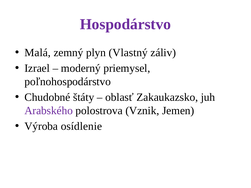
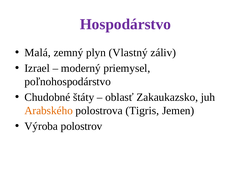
Arabského colour: purple -> orange (49, 111)
Vznik: Vznik -> Tigris (142, 111)
osídlenie: osídlenie -> polostrov (81, 126)
